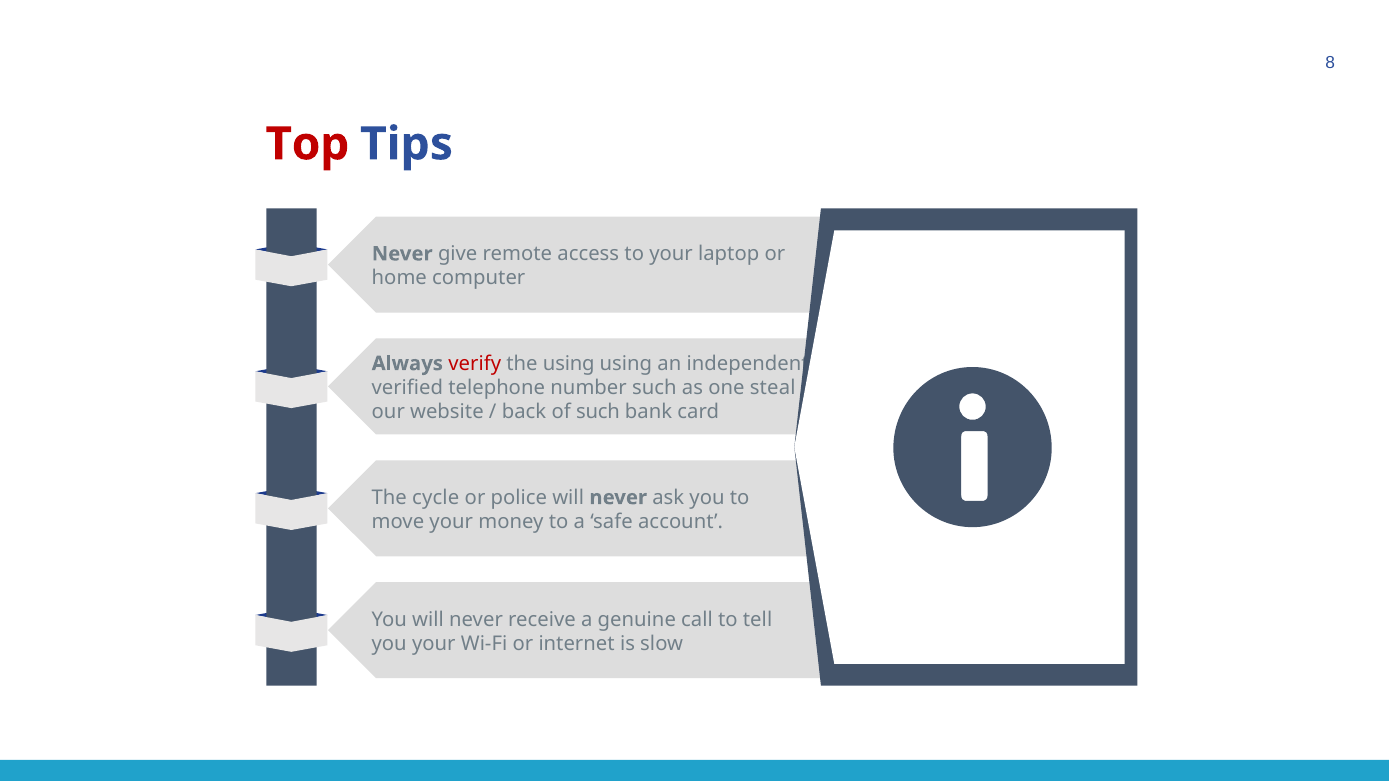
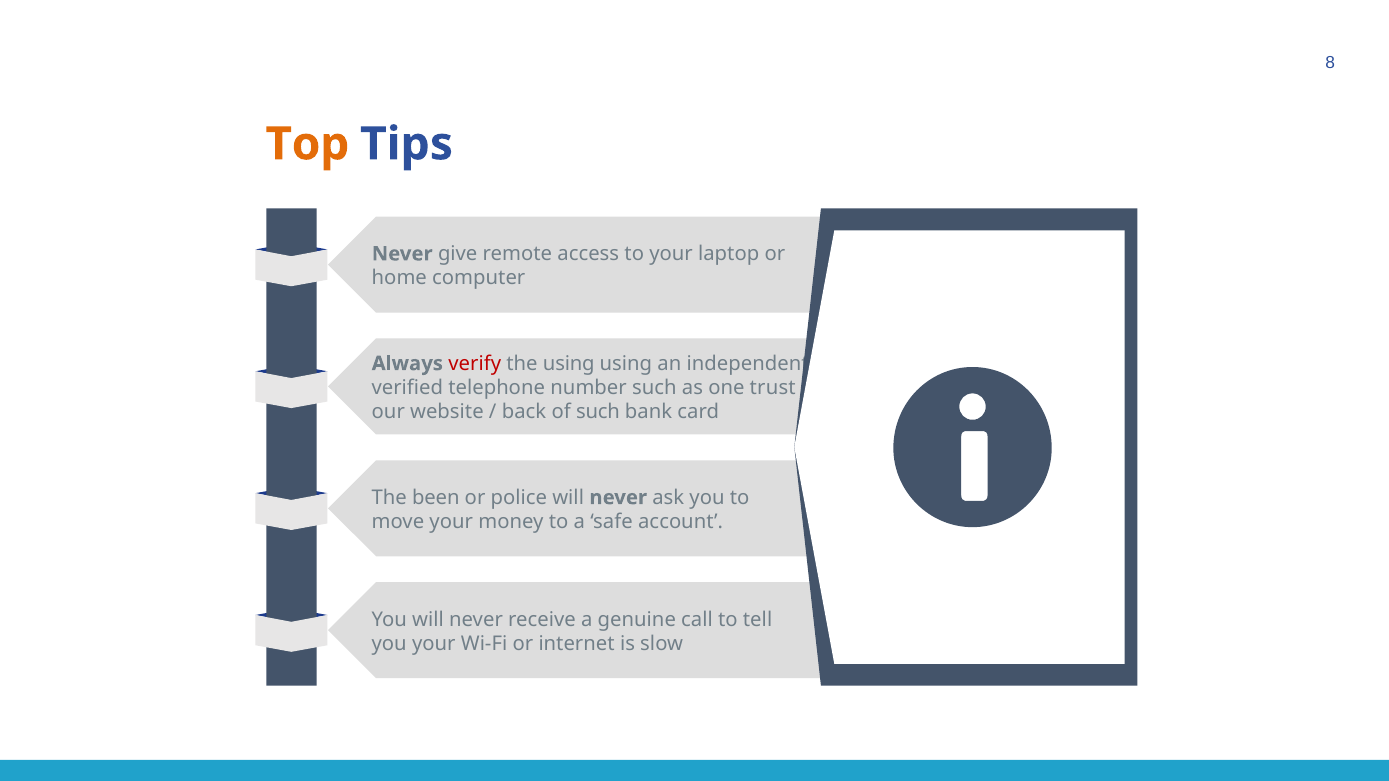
Top colour: red -> orange (307, 144)
steal: steal -> trust (773, 388)
cycle: cycle -> been (436, 498)
